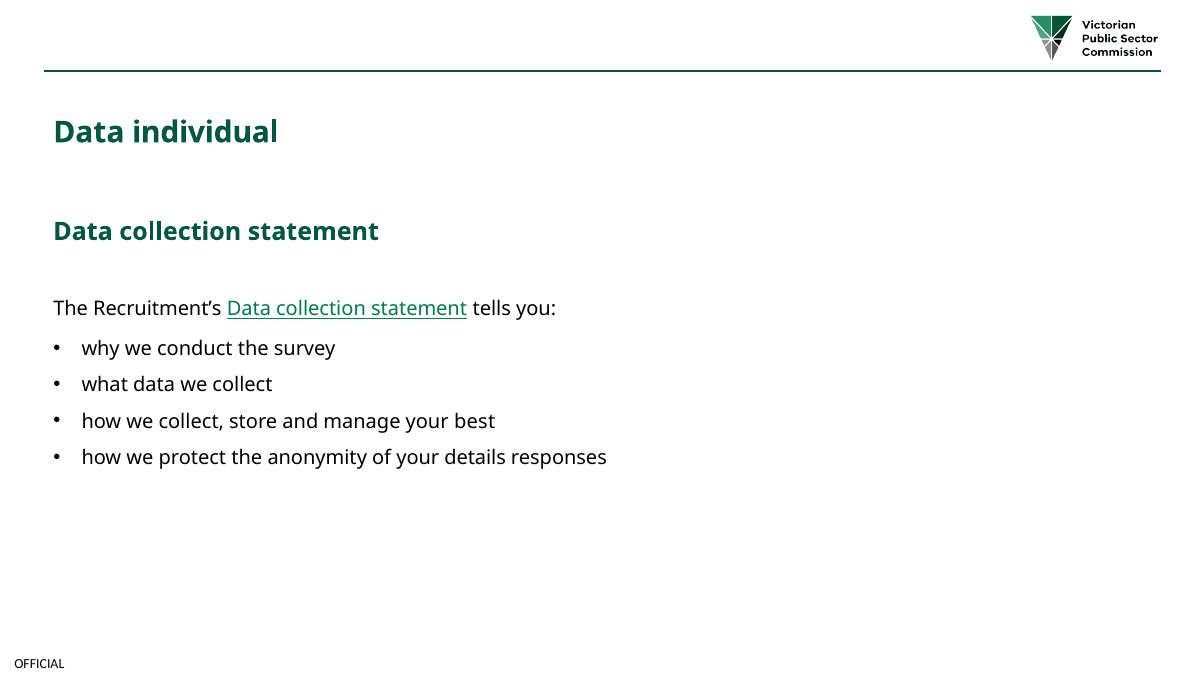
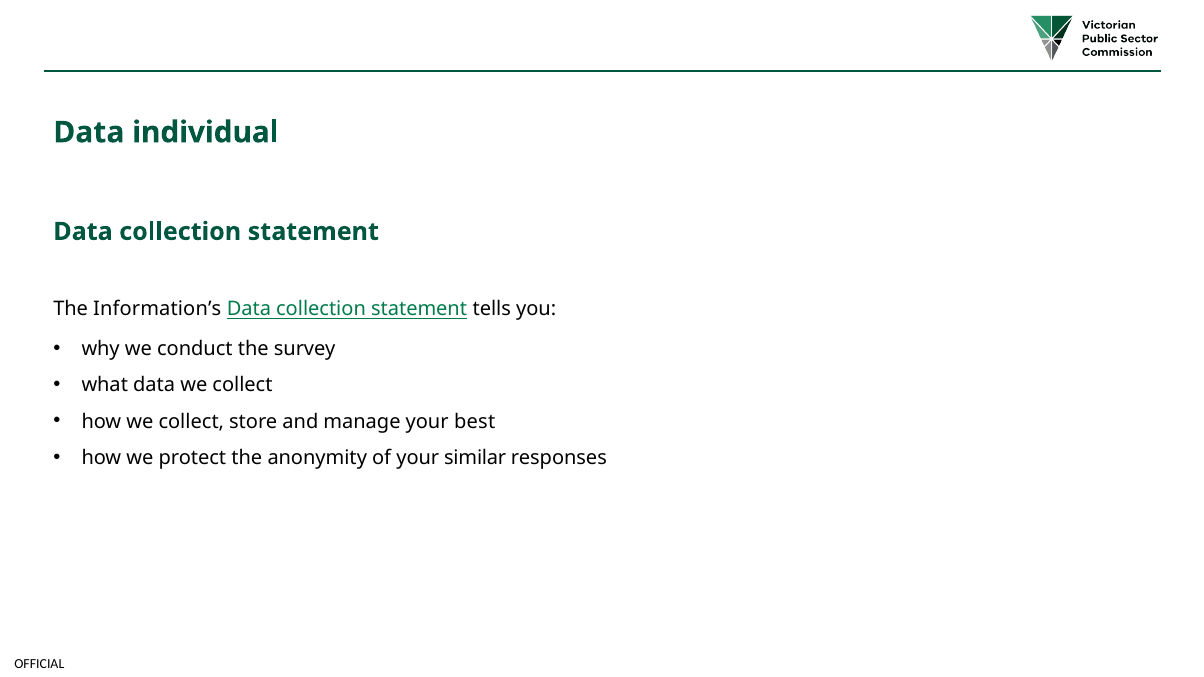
Recruitment’s: Recruitment’s -> Information’s (157, 309)
details: details -> similar (475, 458)
